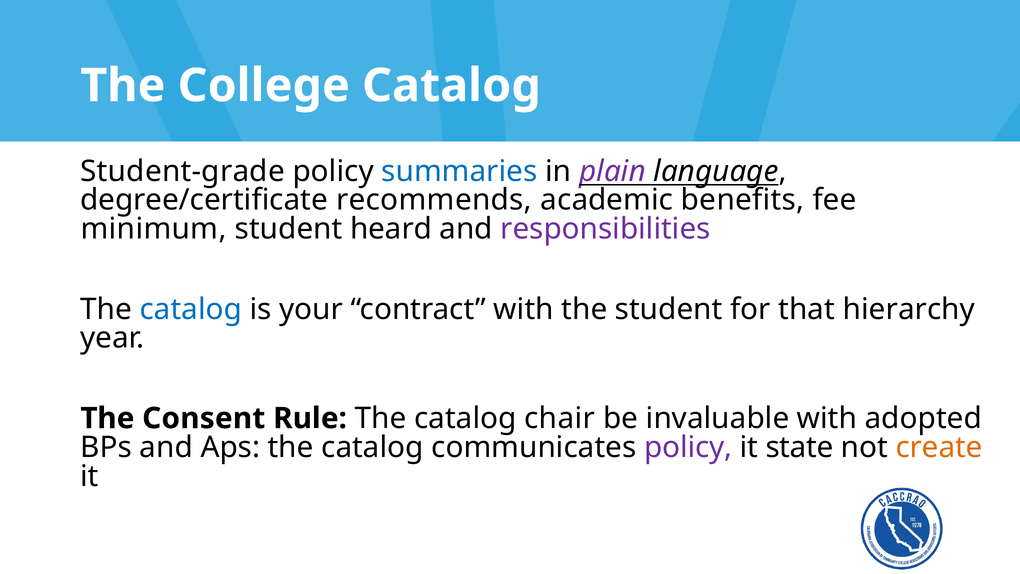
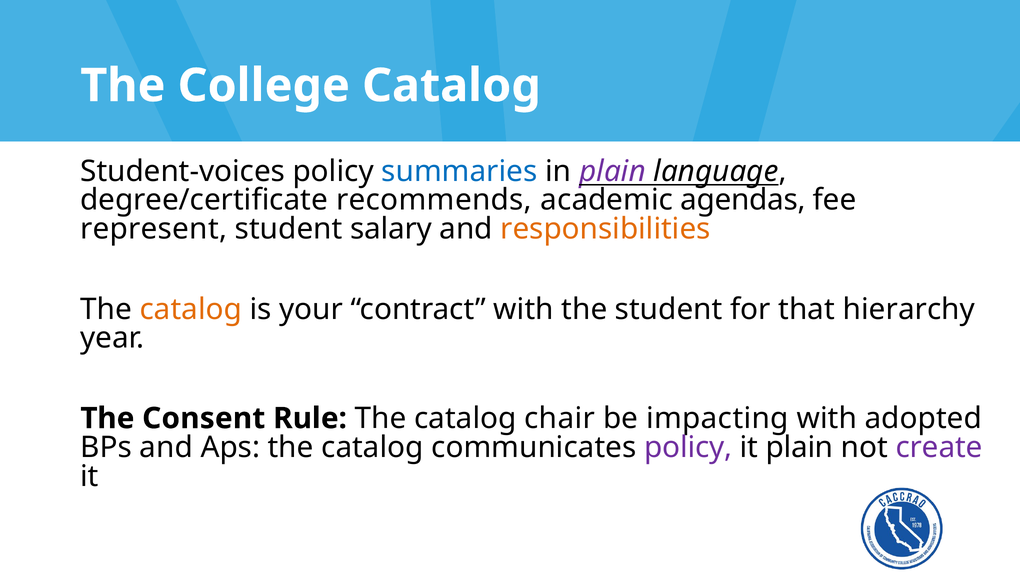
Student-grade: Student-grade -> Student-voices (183, 171)
benefits: benefits -> agendas (743, 200)
minimum: minimum -> represent (154, 229)
heard: heard -> salary (391, 229)
responsibilities colour: purple -> orange (606, 229)
catalog colour: blue -> orange (191, 309)
invaluable: invaluable -> impacting (717, 418)
it state: state -> plain (800, 447)
create colour: orange -> purple (939, 447)
